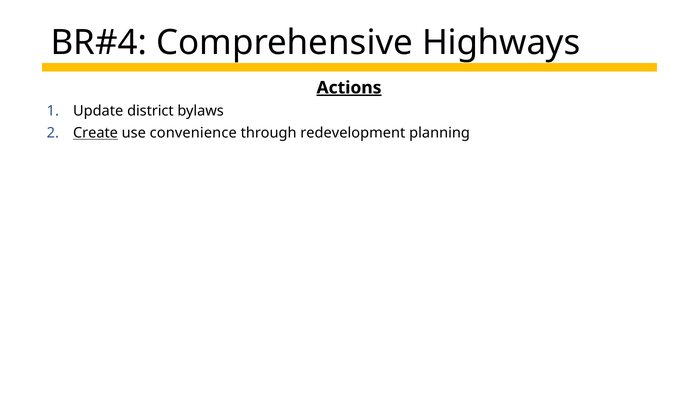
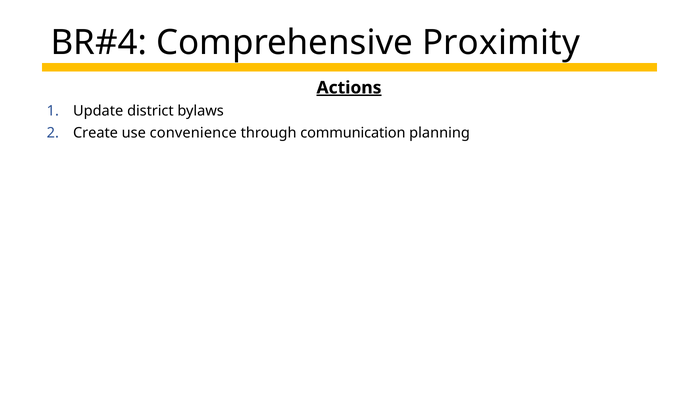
Highways: Highways -> Proximity (501, 43)
Create underline: present -> none (96, 133)
redevelopment: redevelopment -> communication (353, 133)
